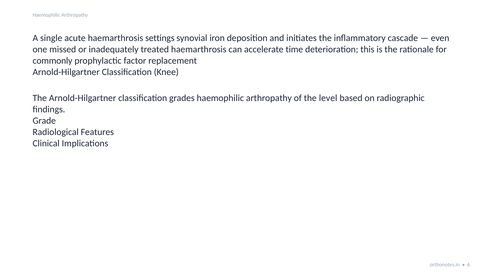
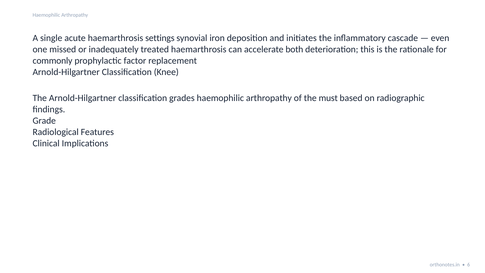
time: time -> both (294, 49)
level: level -> must (328, 98)
